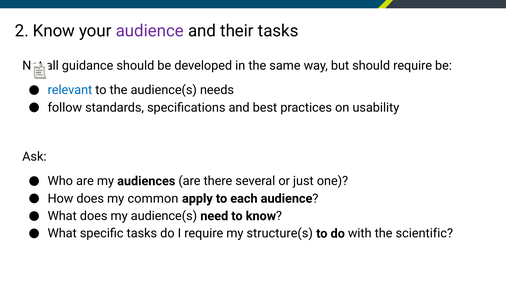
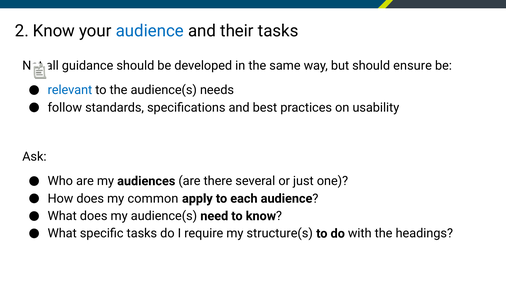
audience colour: purple -> blue (150, 31)
should require: require -> ensure (413, 65)
scientific: scientific -> headings (424, 233)
